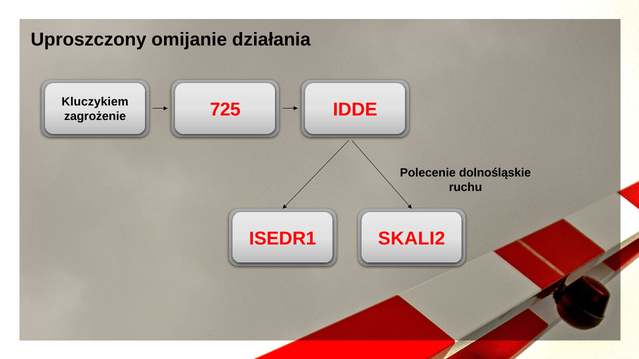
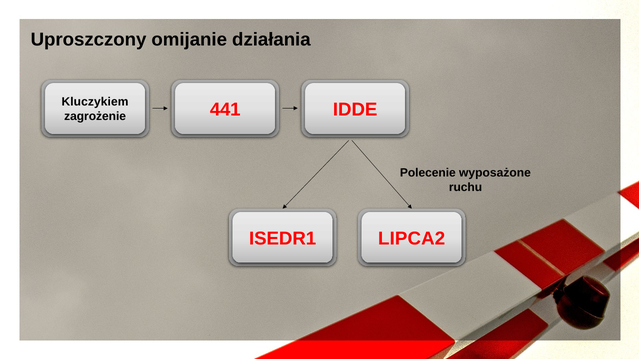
725: 725 -> 441 (225, 110)
dolnośląskie: dolnośląskie -> wyposażone (495, 173)
SKALI2: SKALI2 -> LIPCA2 (412, 239)
